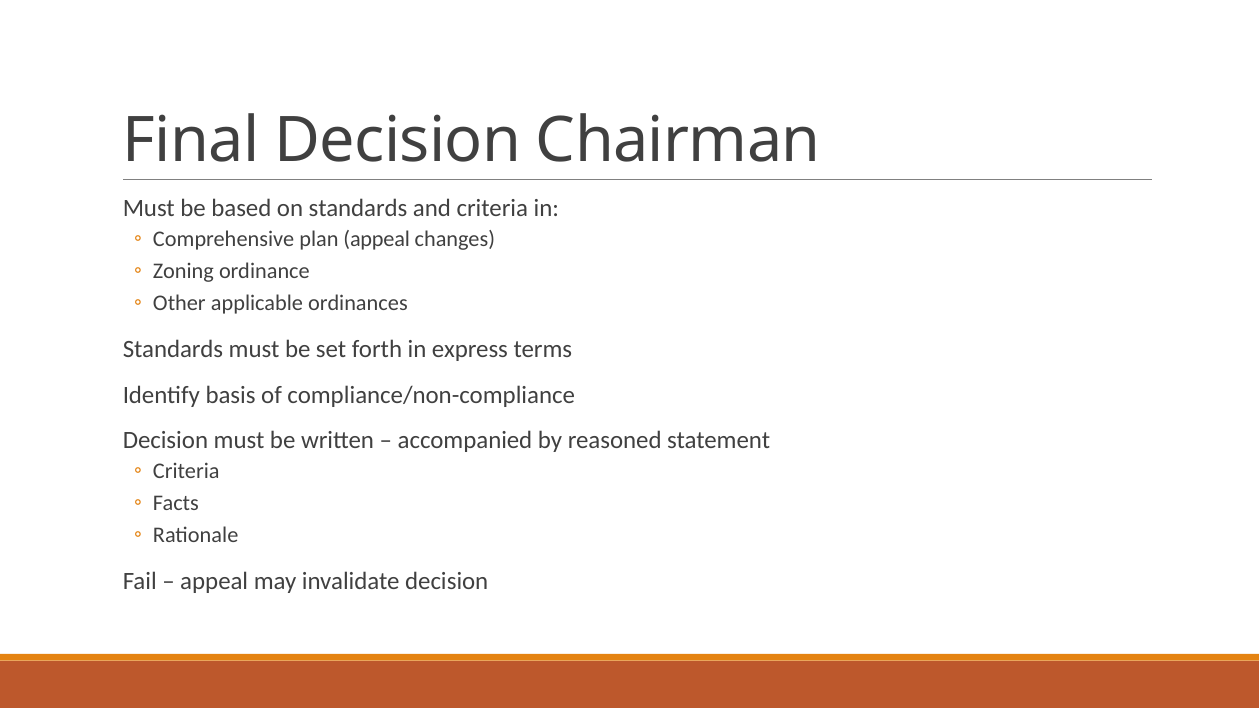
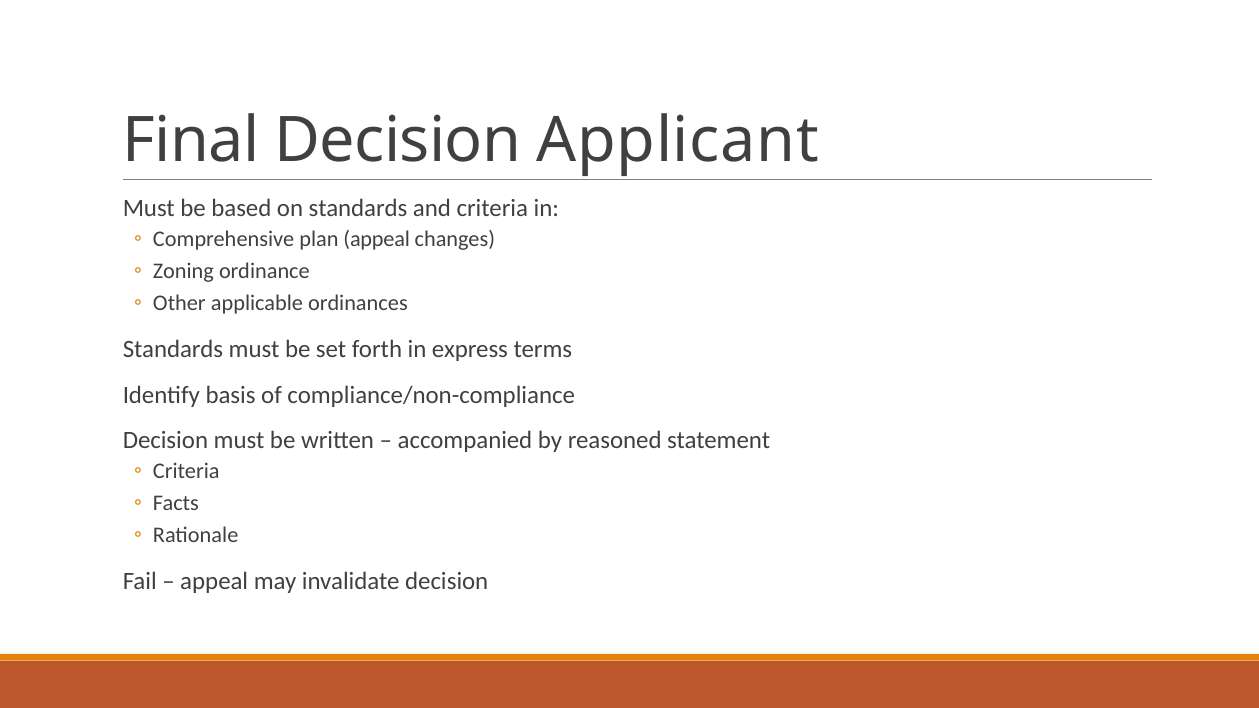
Chairman: Chairman -> Applicant (678, 141)
